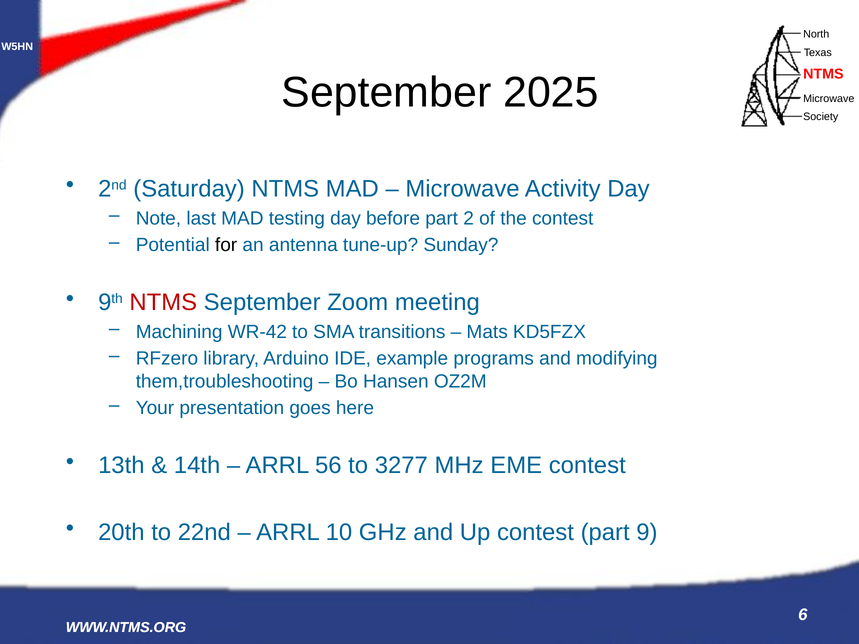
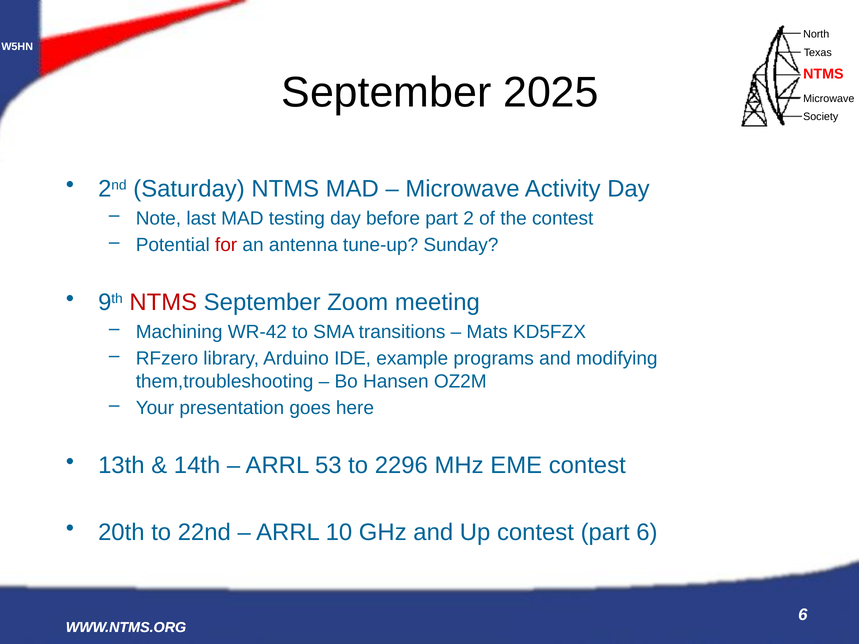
for colour: black -> red (226, 245)
56: 56 -> 53 (328, 466)
3277: 3277 -> 2296 (401, 466)
part 9: 9 -> 6 (647, 533)
